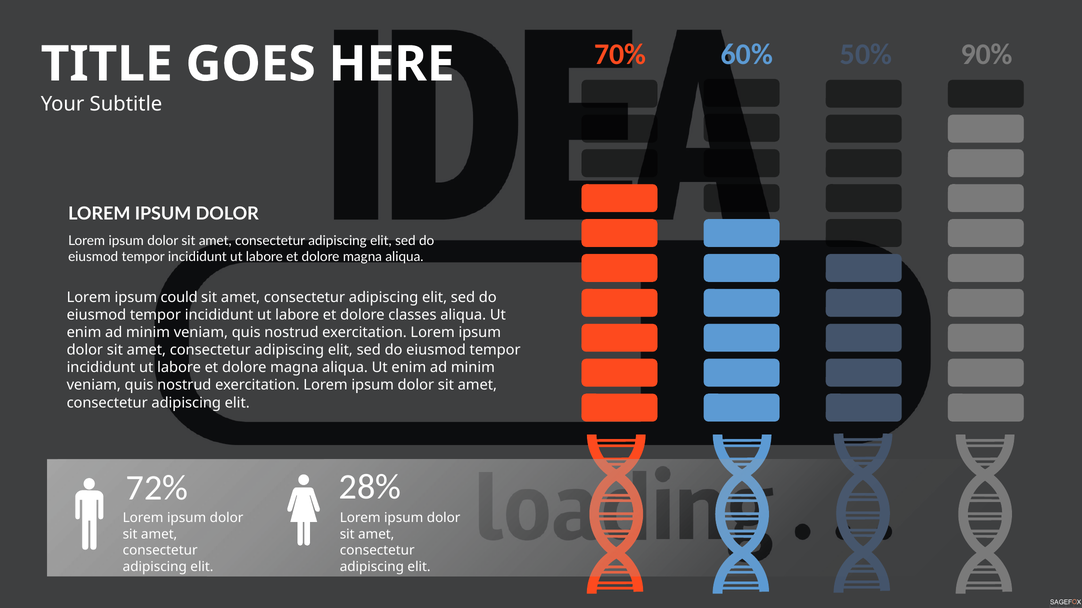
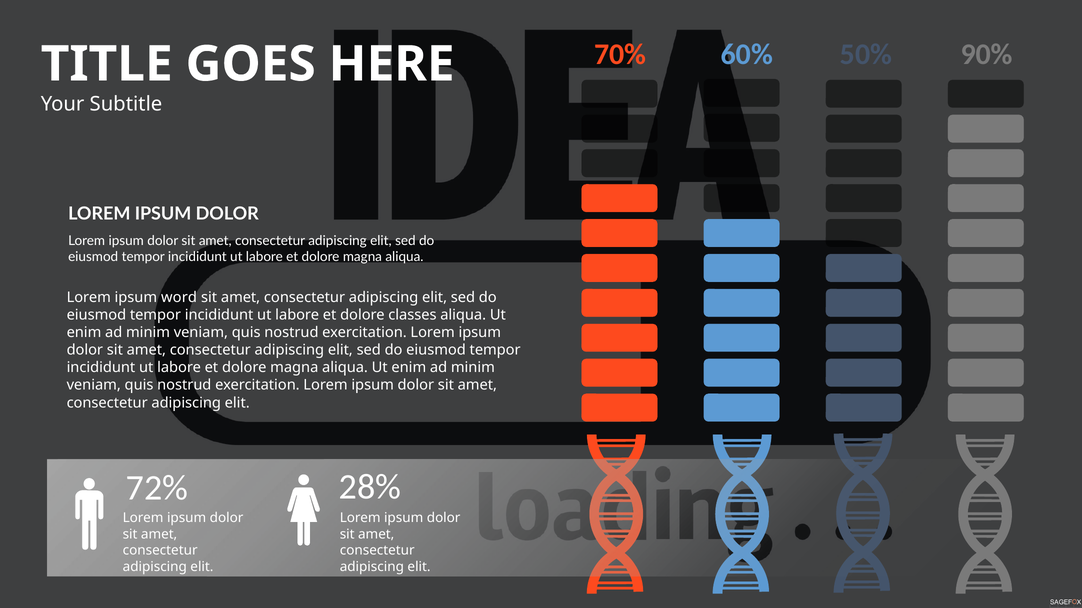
could: could -> word (179, 298)
